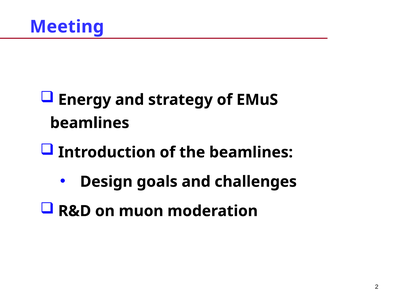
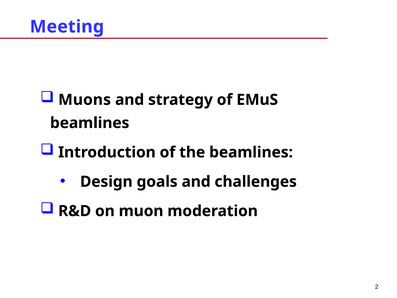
Energy: Energy -> Muons (85, 100)
